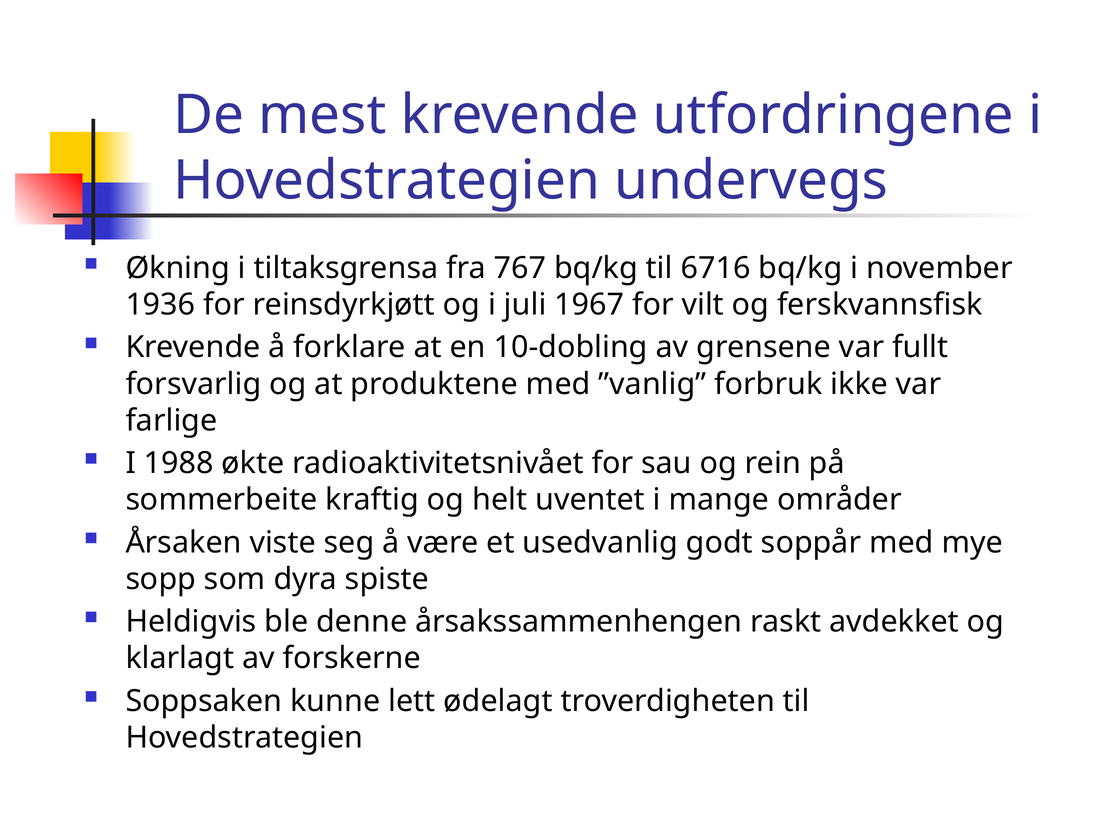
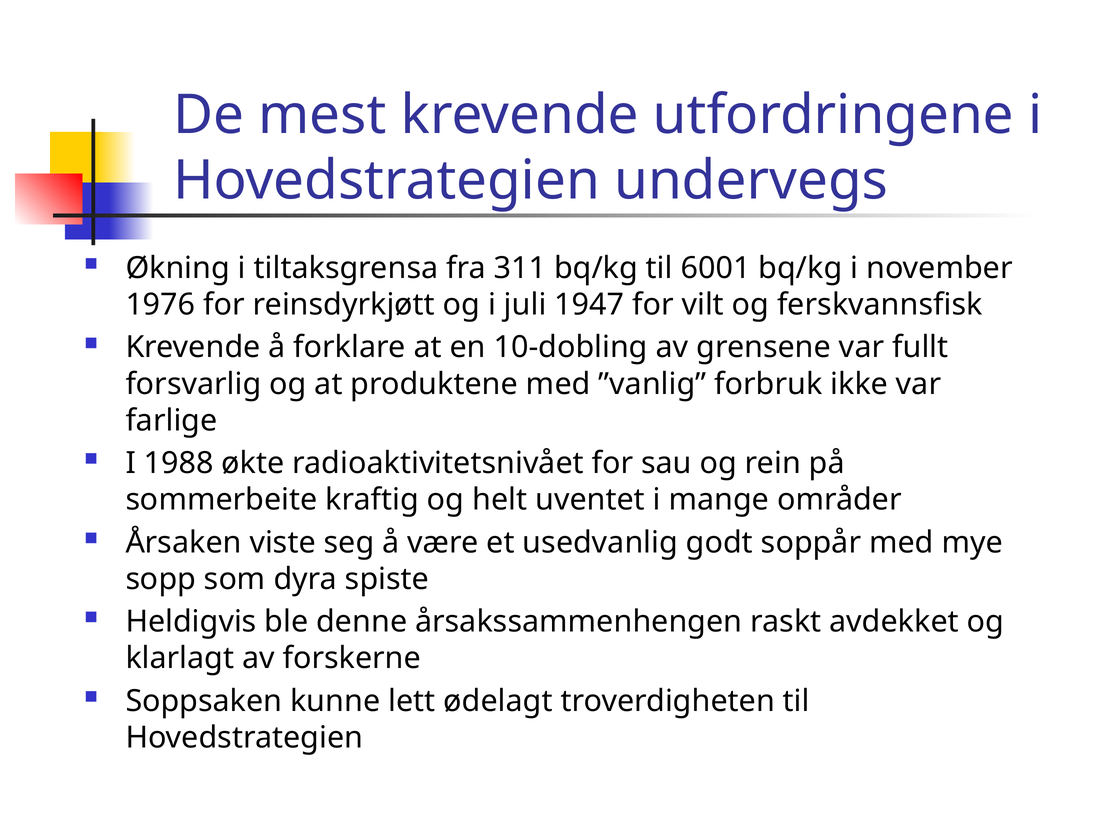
767: 767 -> 311 (520, 268)
6716: 6716 -> 6001 (716, 268)
1936: 1936 -> 1976 (160, 305)
1967: 1967 -> 1947 (589, 305)
